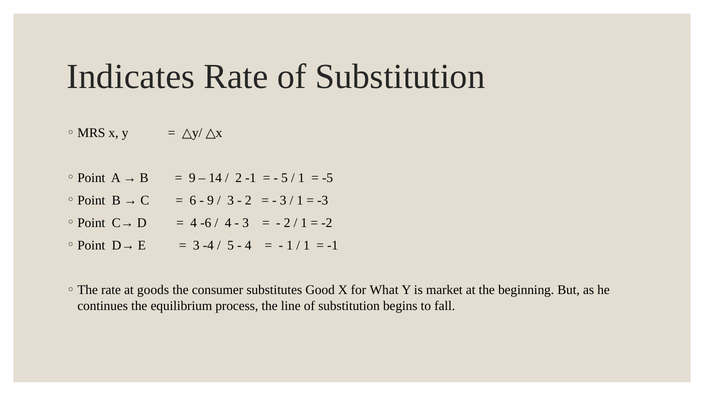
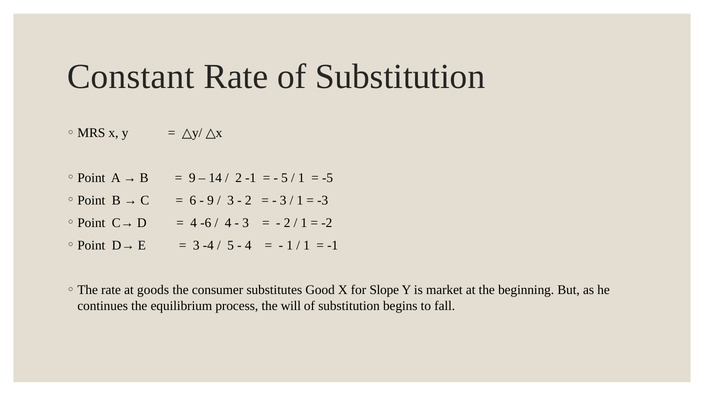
Indicates: Indicates -> Constant (131, 76)
What: What -> Slope (384, 290)
line: line -> will (291, 306)
